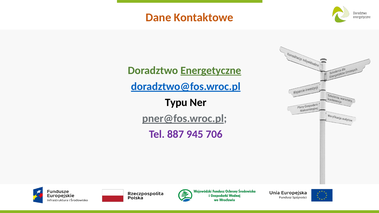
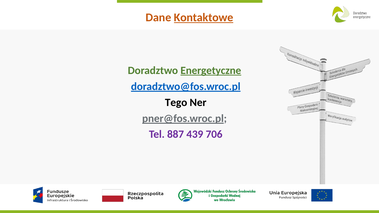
Kontaktowe underline: none -> present (204, 18)
Typu: Typu -> Tego (176, 102)
945: 945 -> 439 (195, 134)
